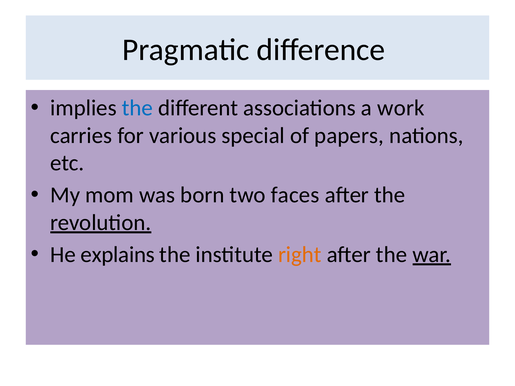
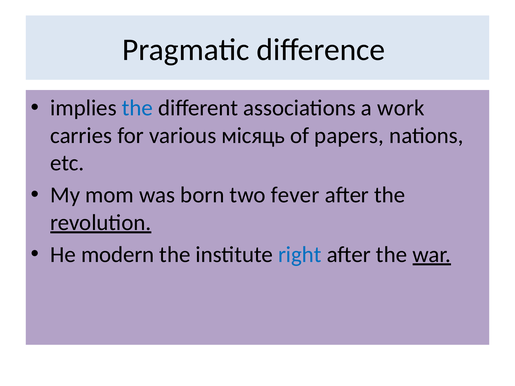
special: special -> місяць (253, 136)
faces: faces -> fever (295, 195)
explains: explains -> modern (118, 255)
right colour: orange -> blue (300, 255)
